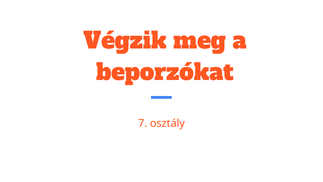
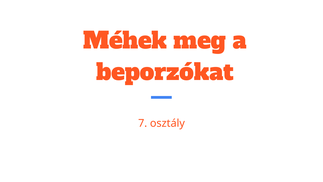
Végzik: Végzik -> Méhek (125, 41)
